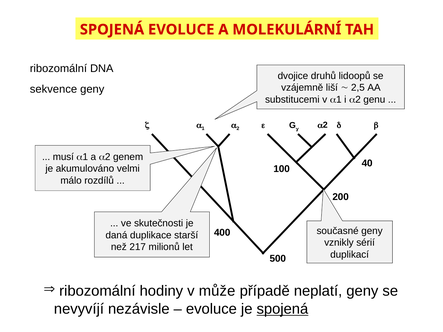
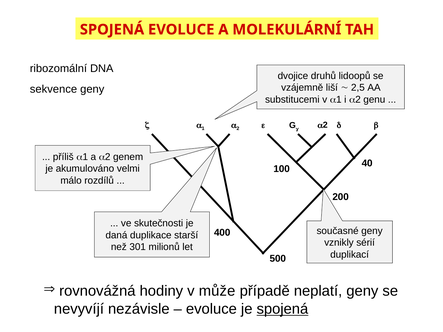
musí: musí -> příliš (63, 157)
217: 217 -> 301 (138, 247)
ribozomální: ribozomální -> rovnovážná (97, 291)
